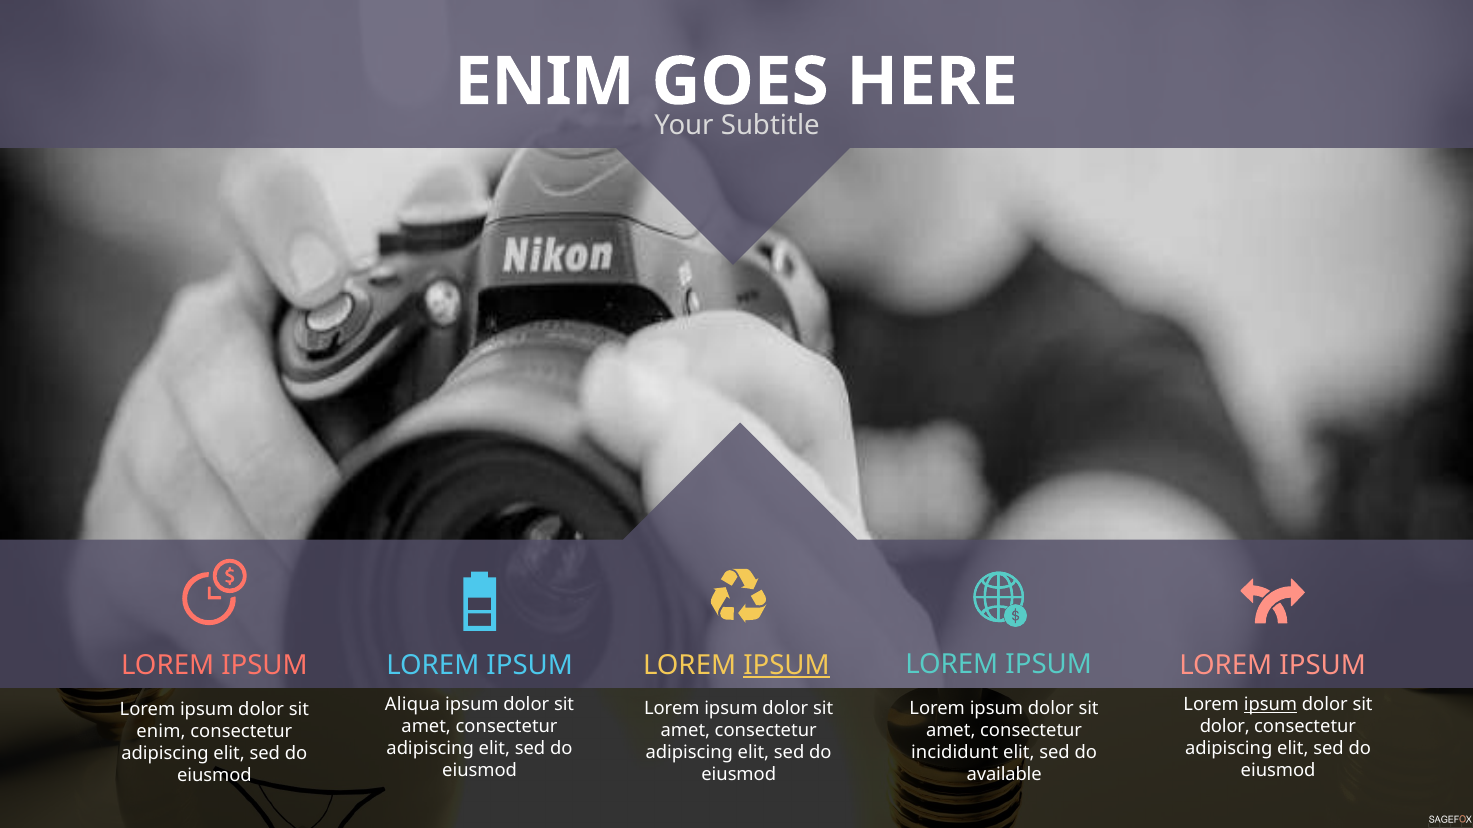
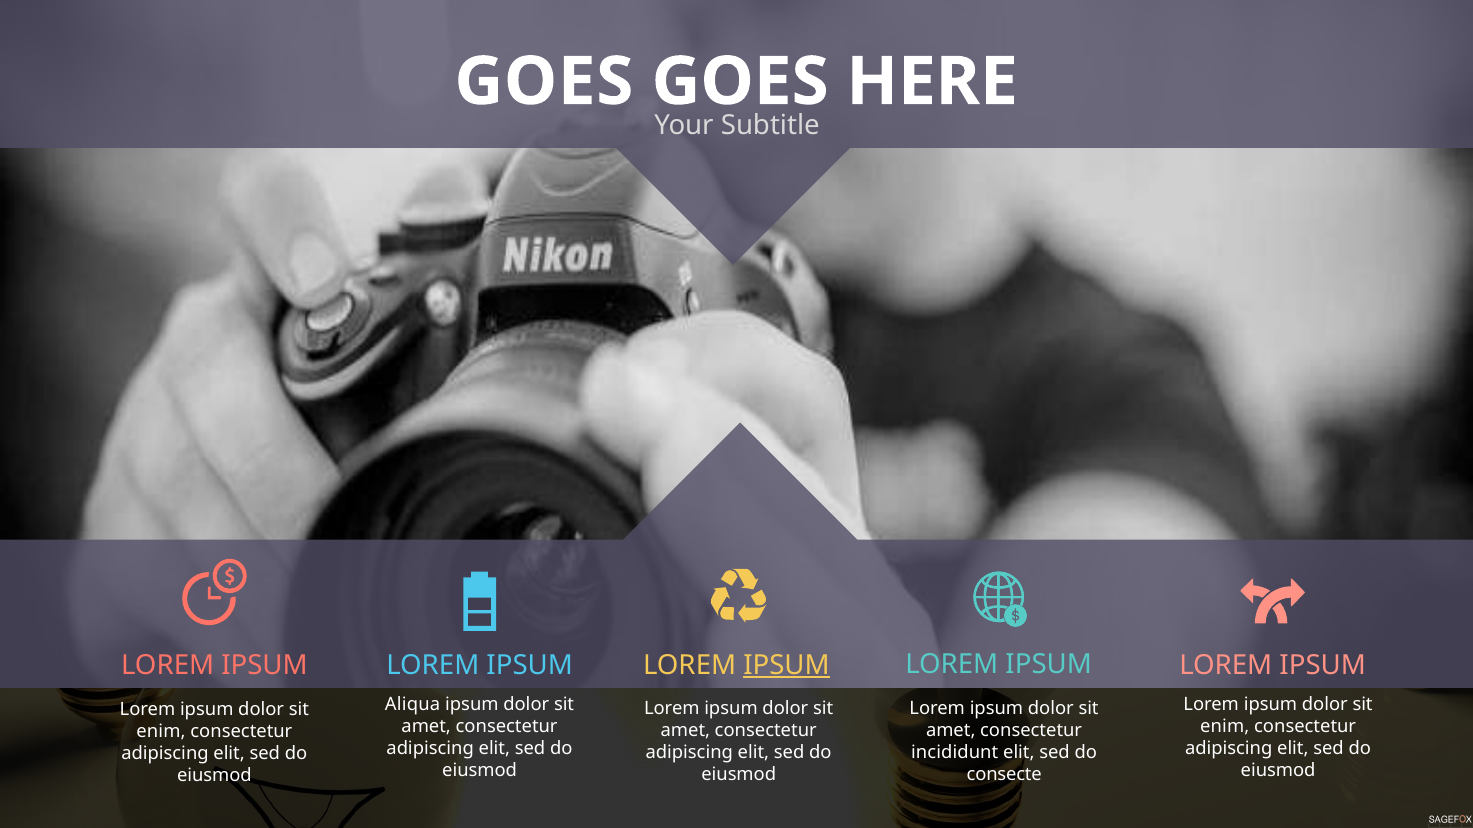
ENIM: ENIM -> GOES (544, 82)
ipsum underline: present -> none (1270, 705)
dolor: dolor -> enim (1225, 727)
available: available -> consecte (1004, 775)
